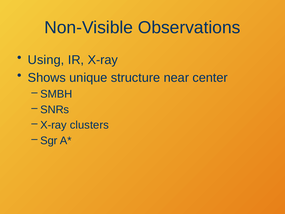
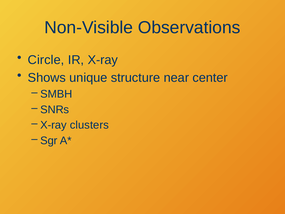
Using: Using -> Circle (46, 60)
